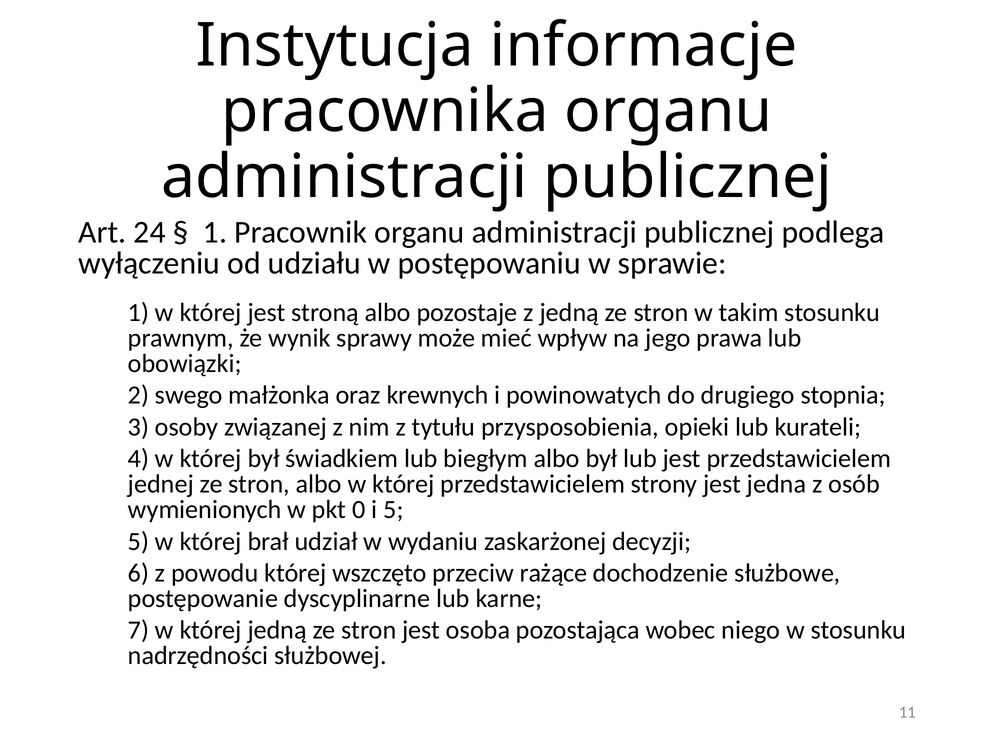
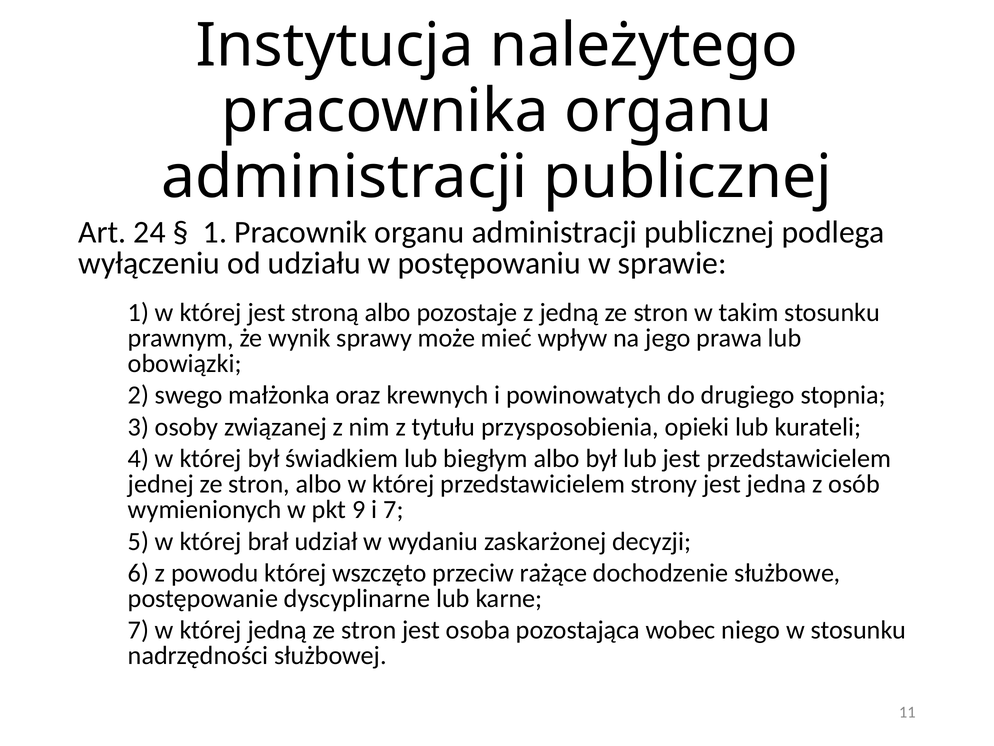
informacje: informacje -> należytego (644, 46)
0: 0 -> 9 (359, 509)
i 5: 5 -> 7 (393, 509)
